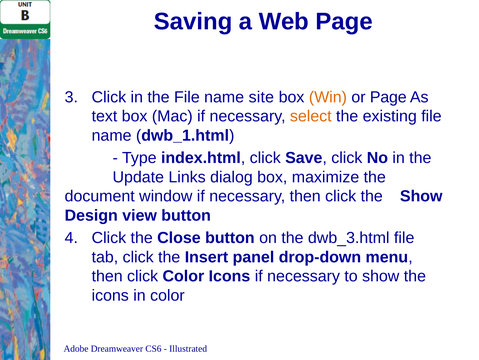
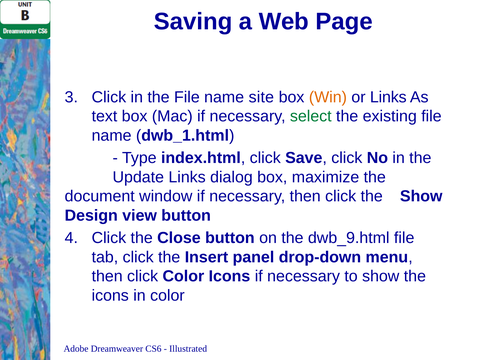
or Page: Page -> Links (388, 97)
select colour: orange -> green (311, 116)
dwb_3.html: dwb_3.html -> dwb_9.html (349, 237)
